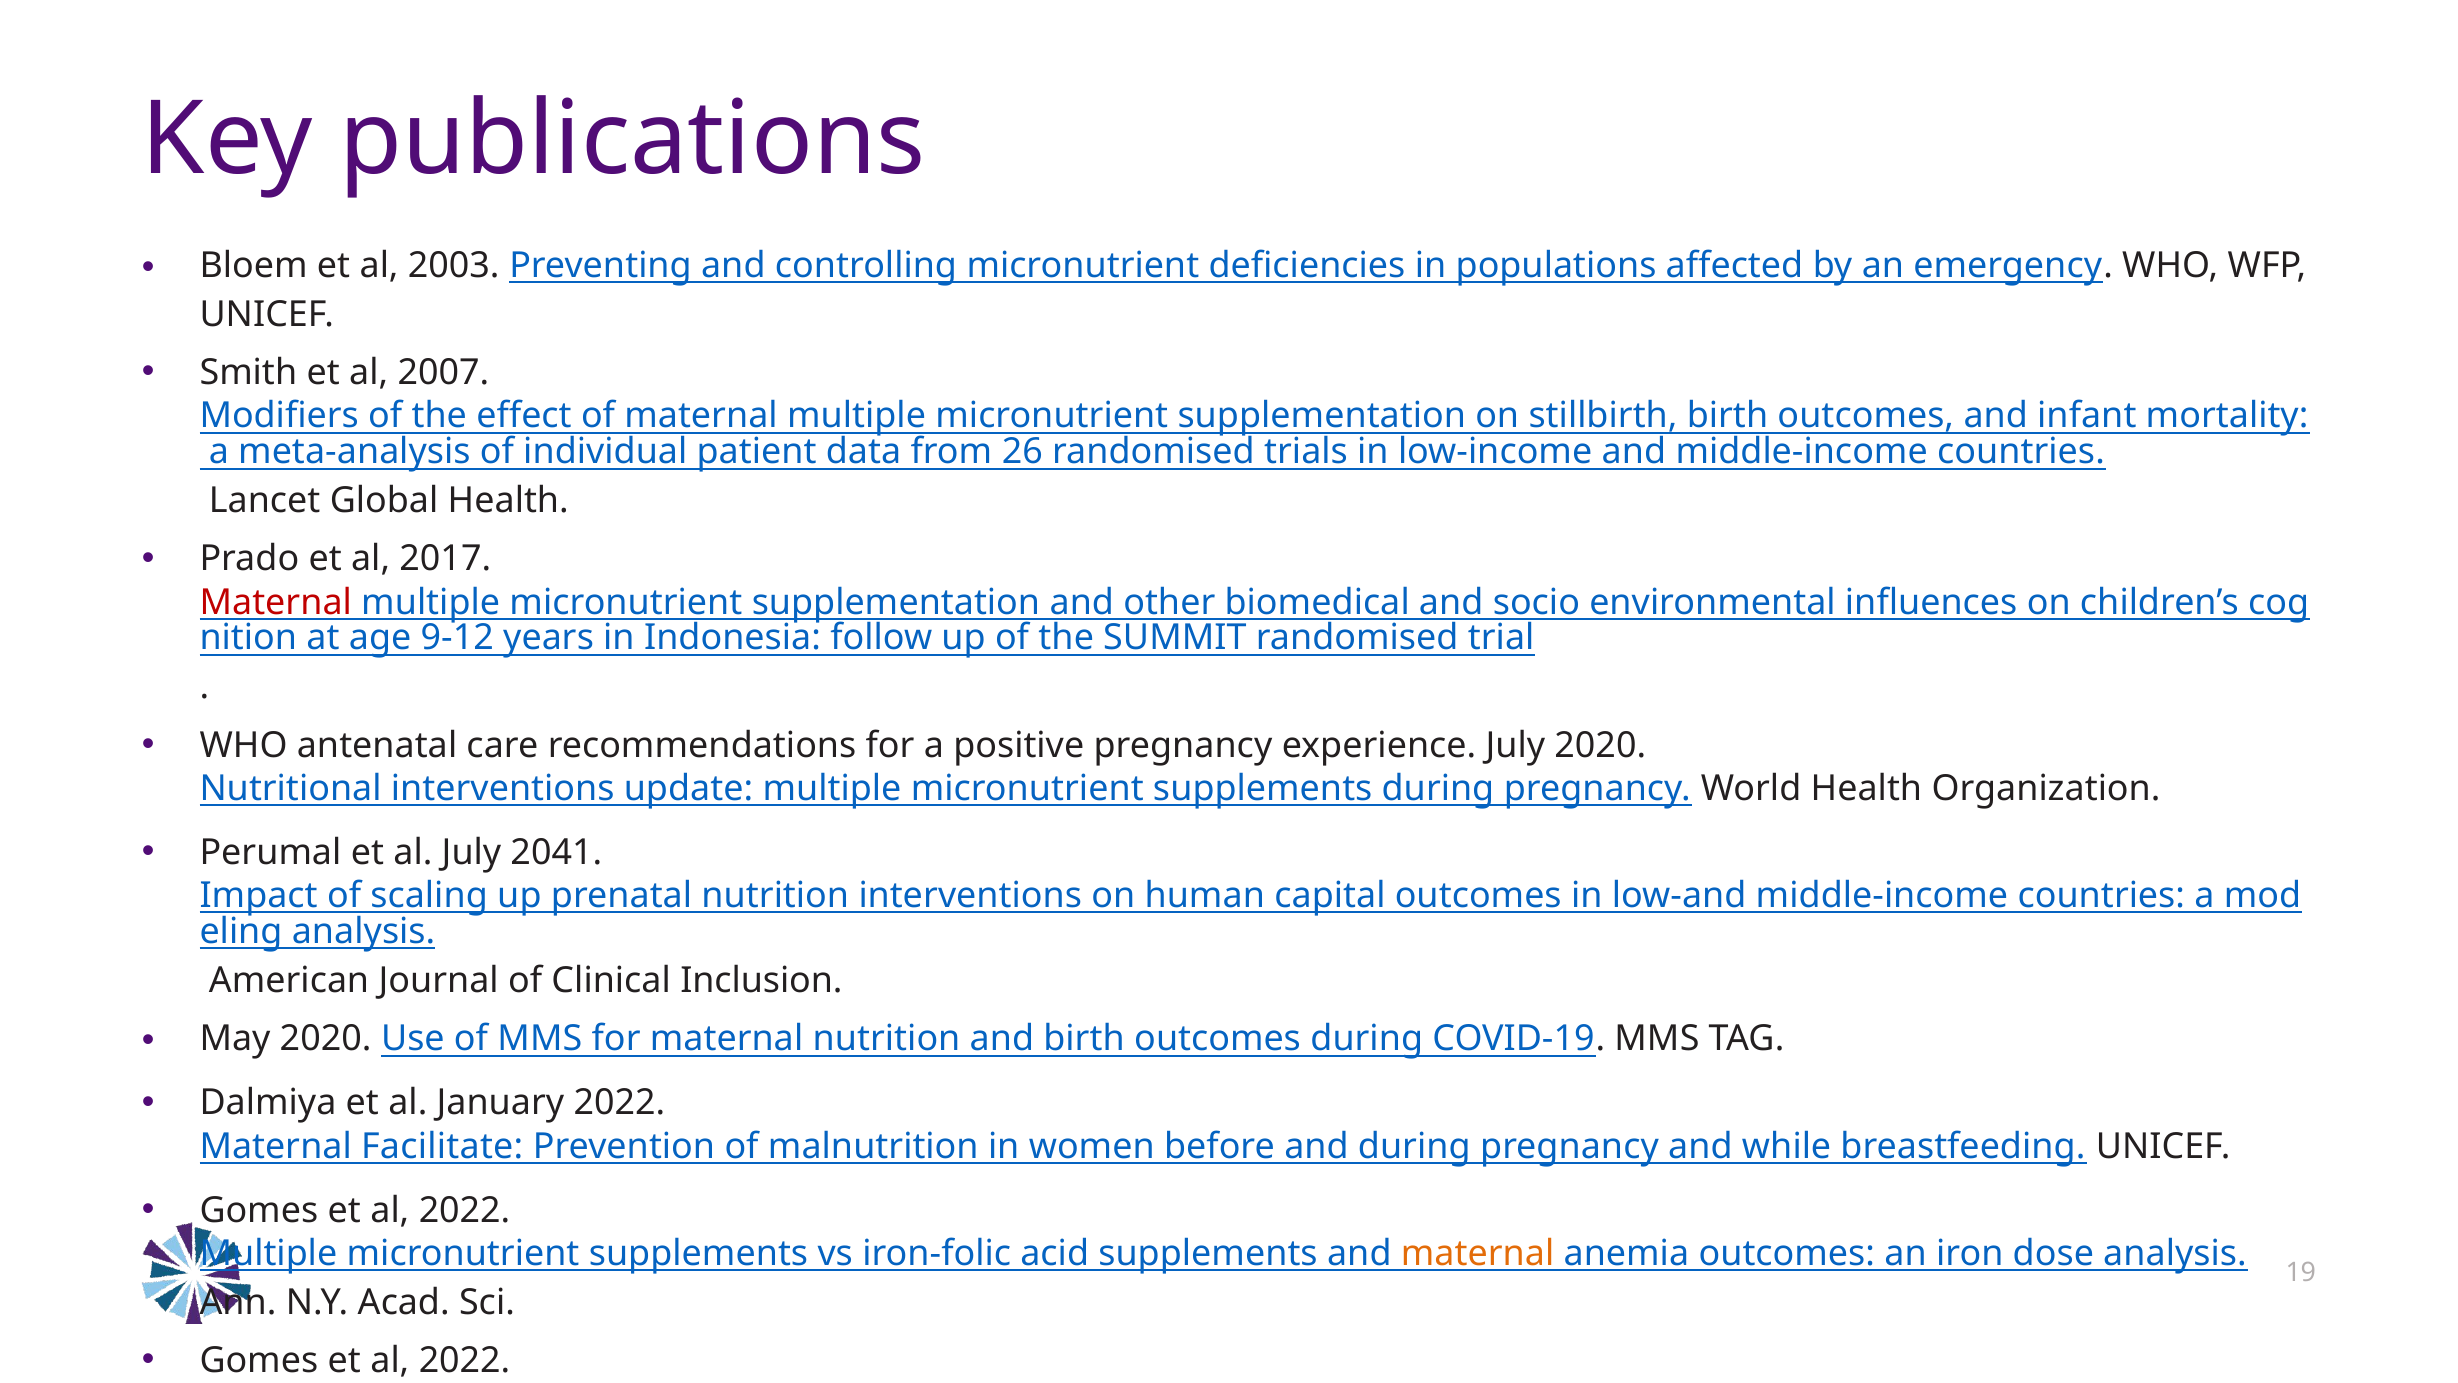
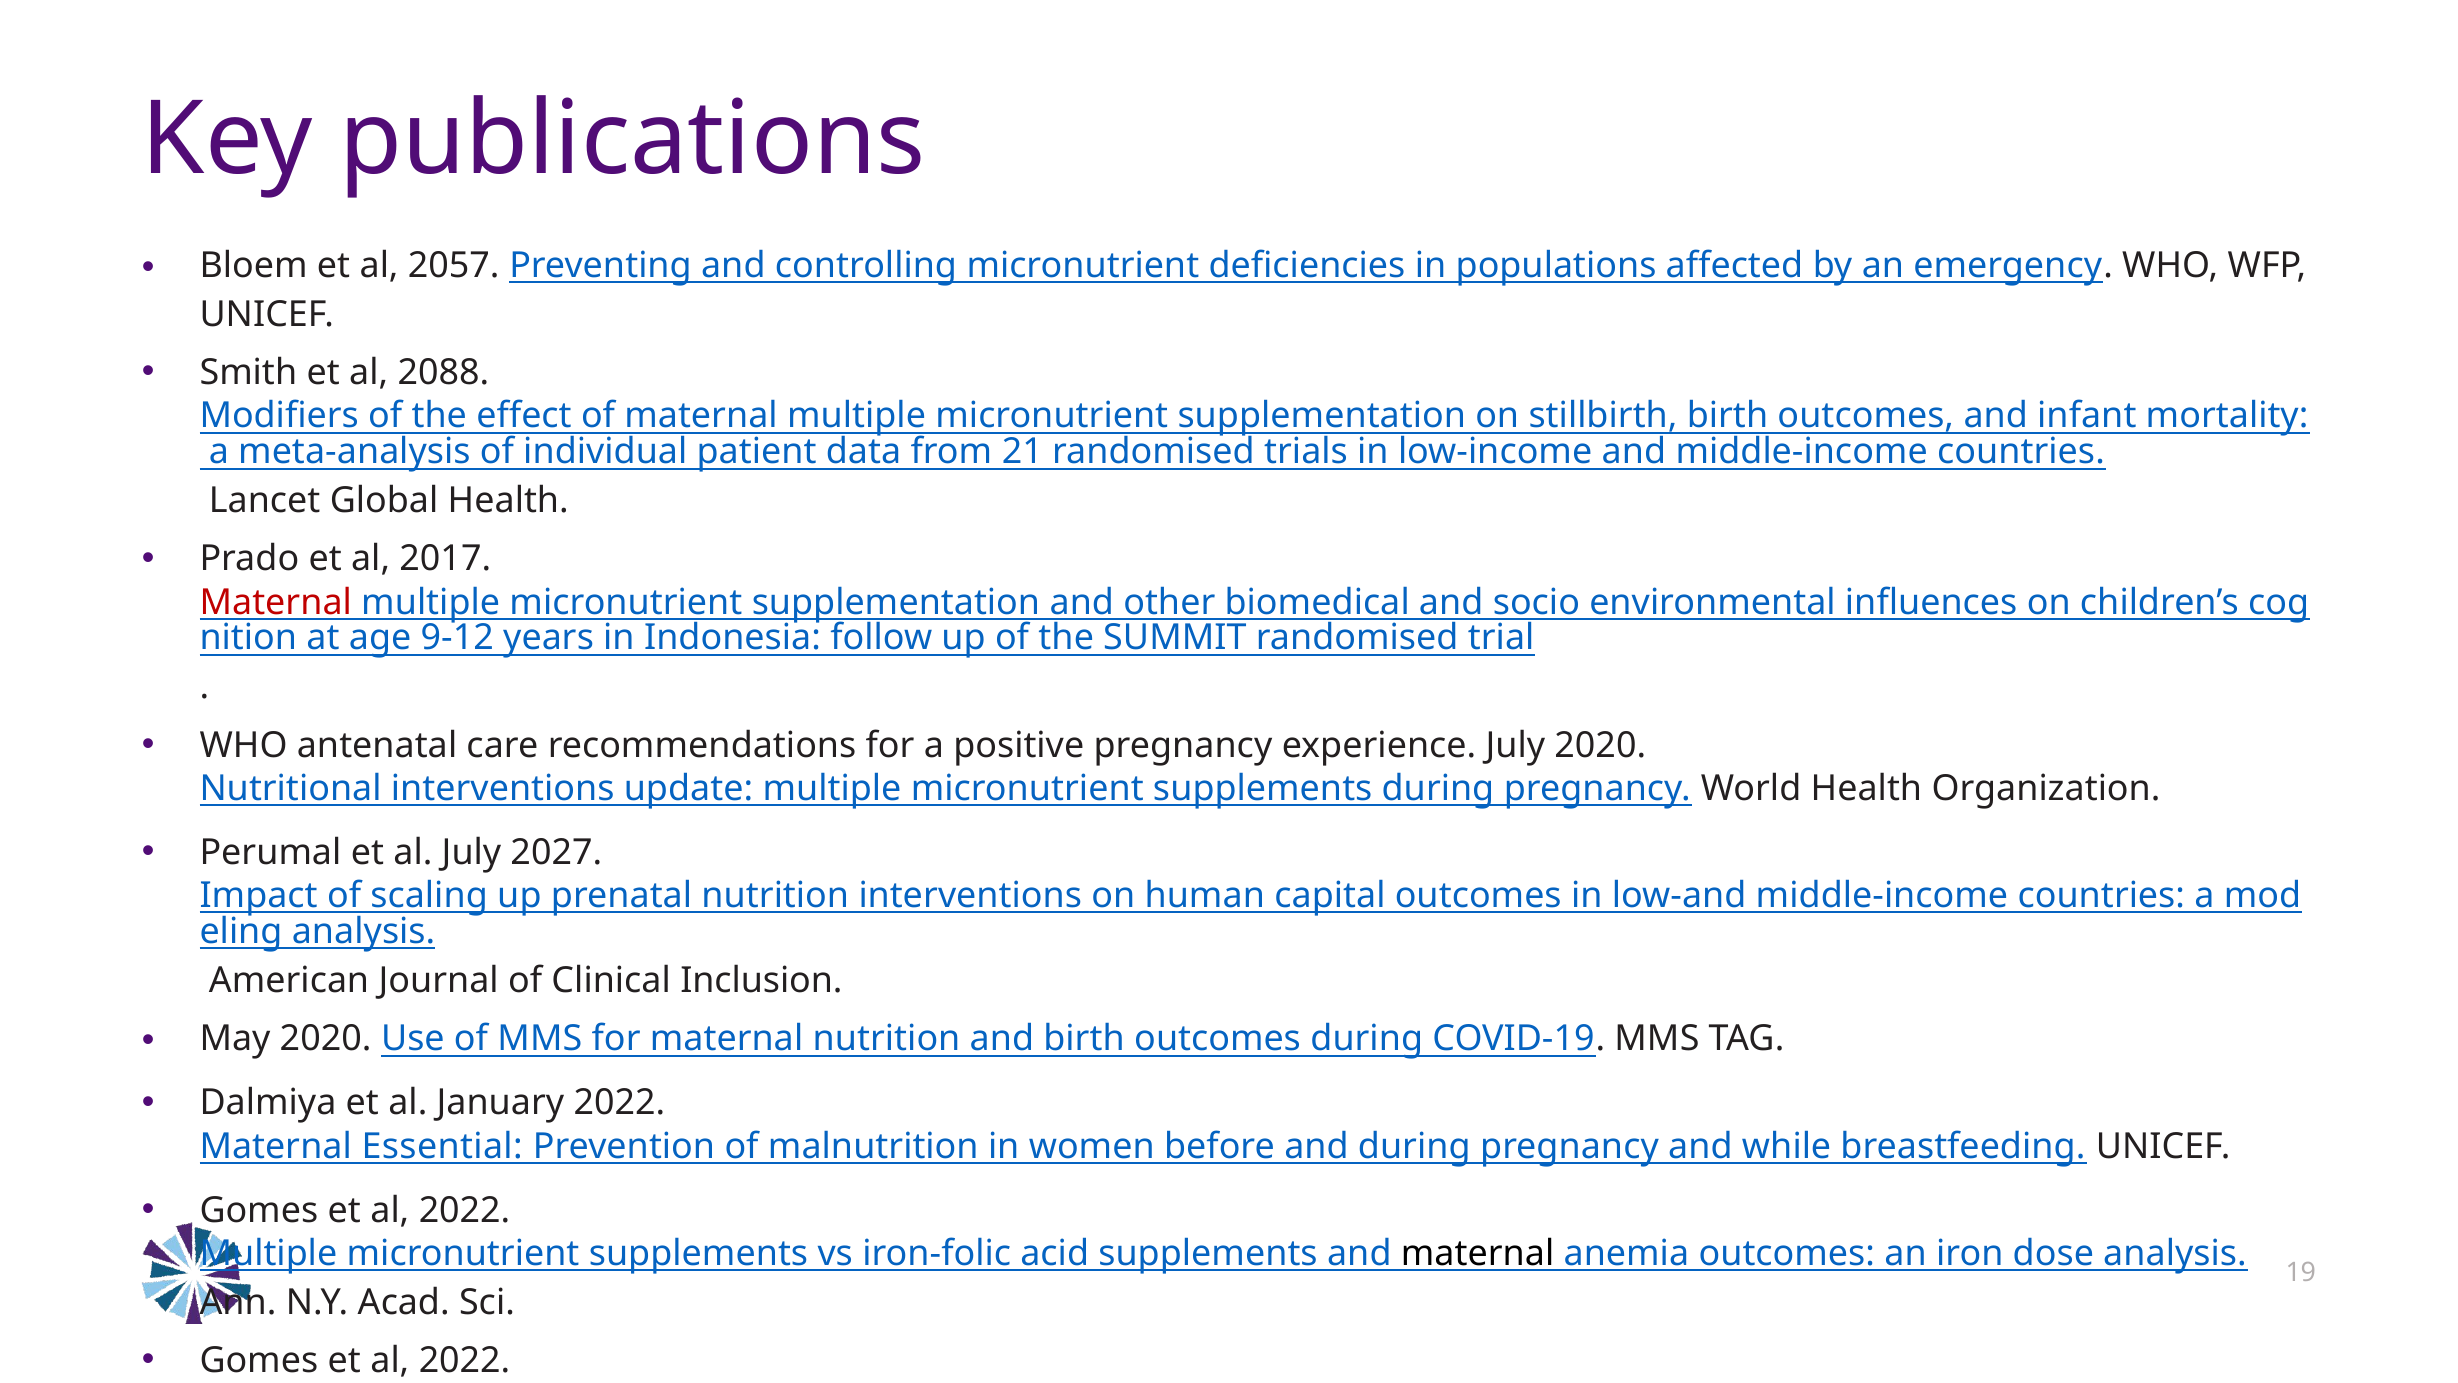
2003: 2003 -> 2057 (454, 266)
2007: 2007 -> 2088 (443, 373)
26: 26 -> 21 (1022, 452)
2041: 2041 -> 2027 (556, 852)
Facilitate: Facilitate -> Essential (442, 1146)
maternal colour: orange -> black (1478, 1253)
